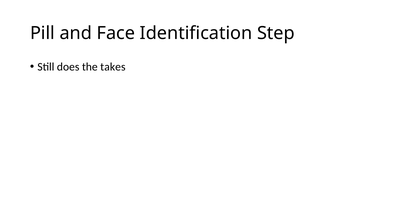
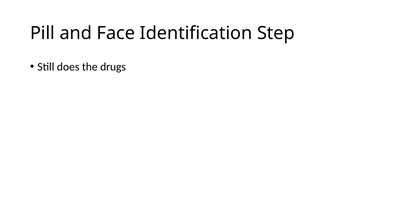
takes: takes -> drugs (113, 67)
